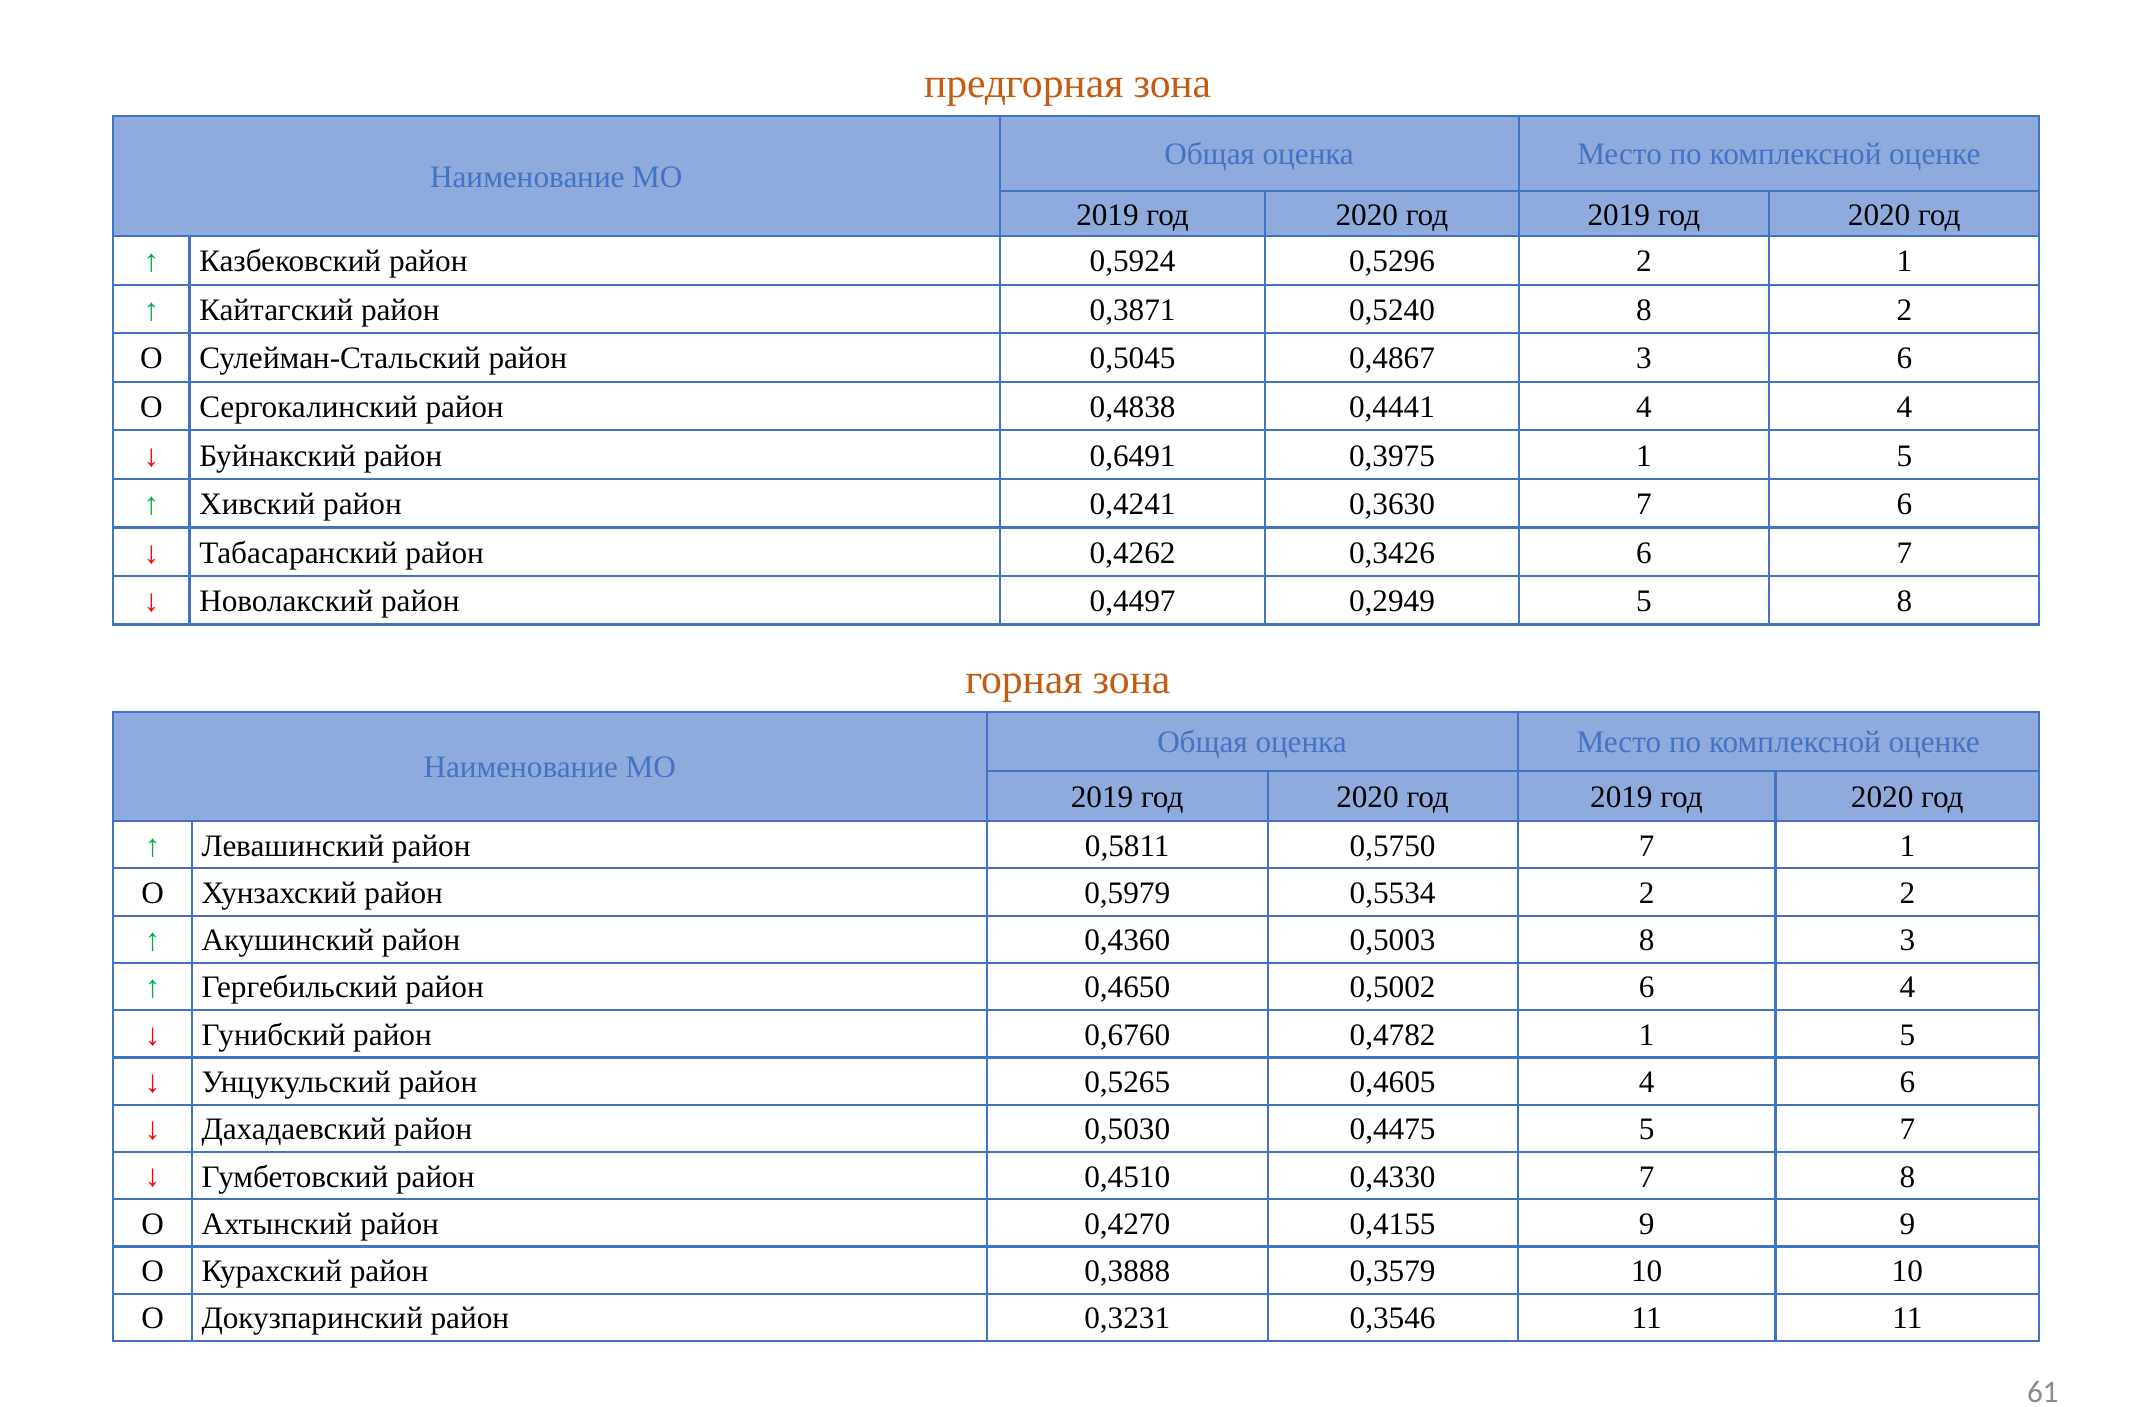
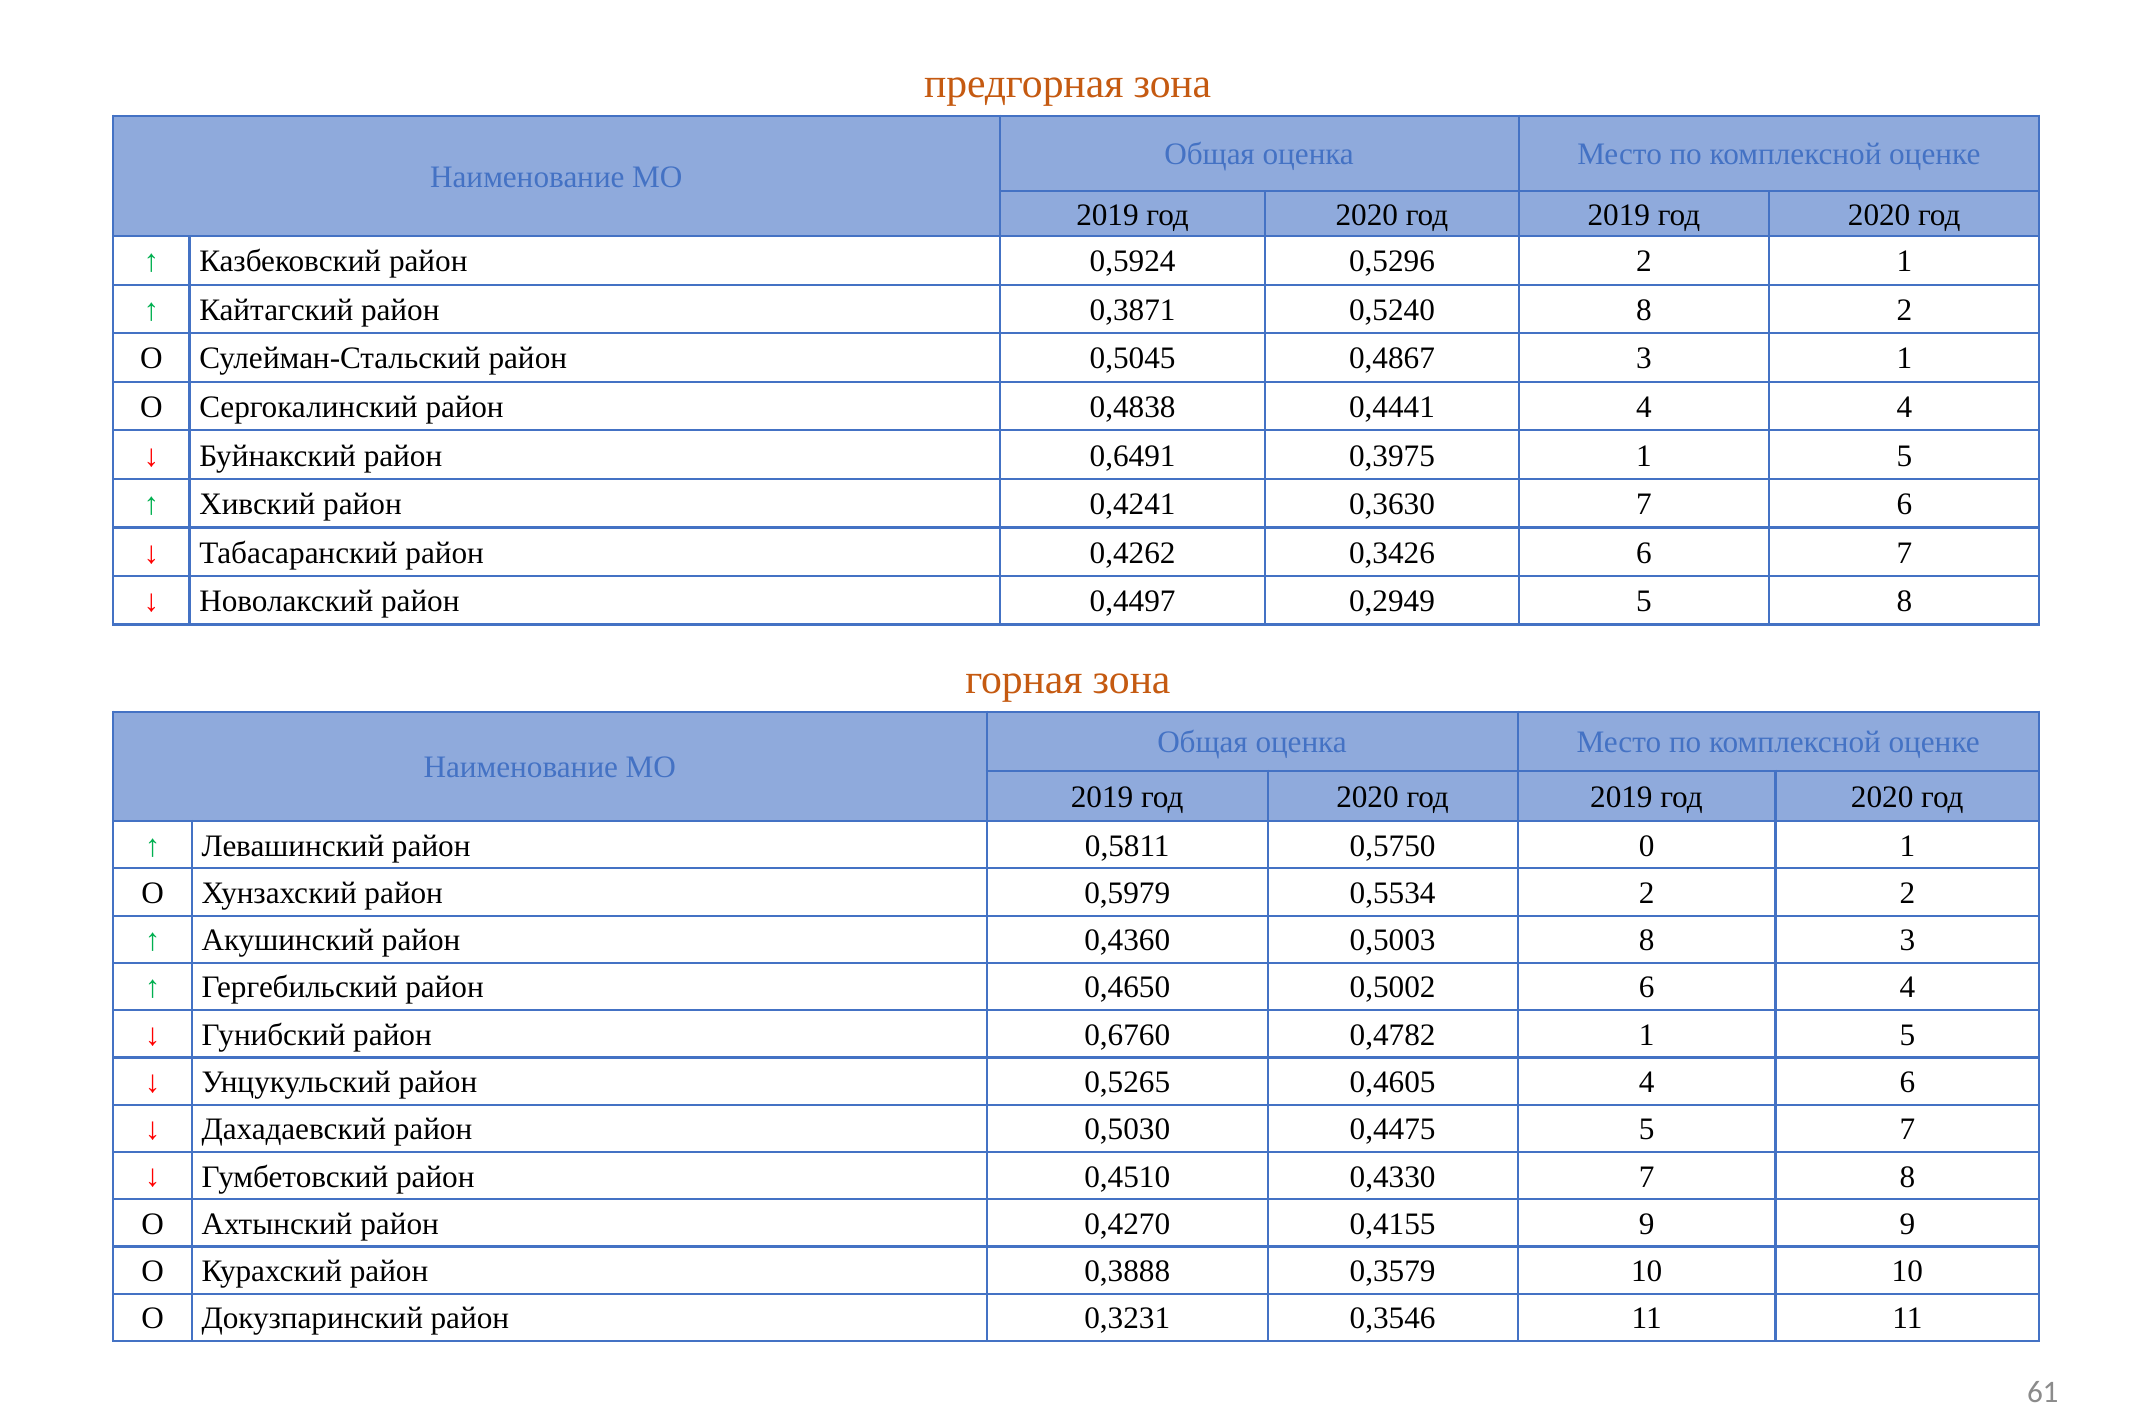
3 6: 6 -> 1 (1904, 359)
0,5750 7: 7 -> 0 (1647, 846)
